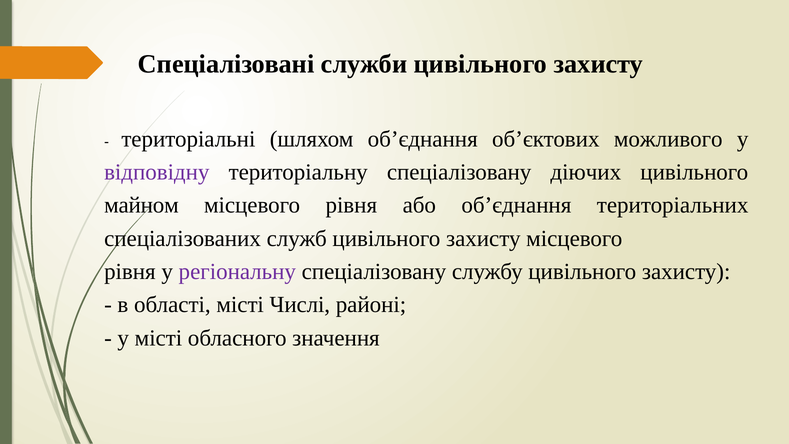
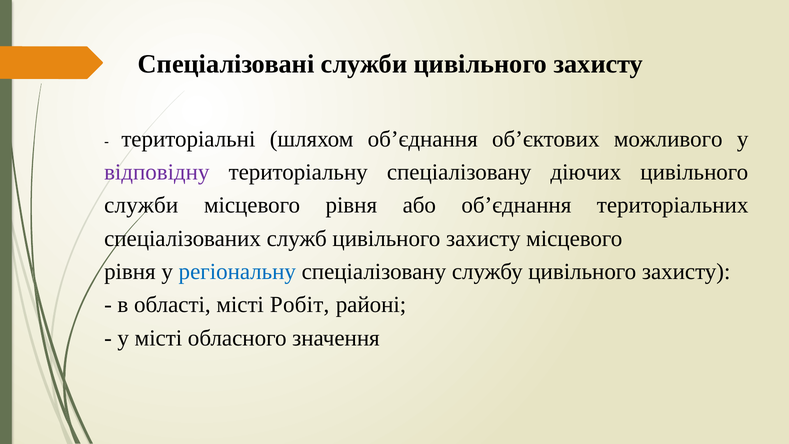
майном: майном -> служби (141, 205)
регіональну colour: purple -> blue (237, 271)
Числі: Числі -> Робіт (300, 305)
